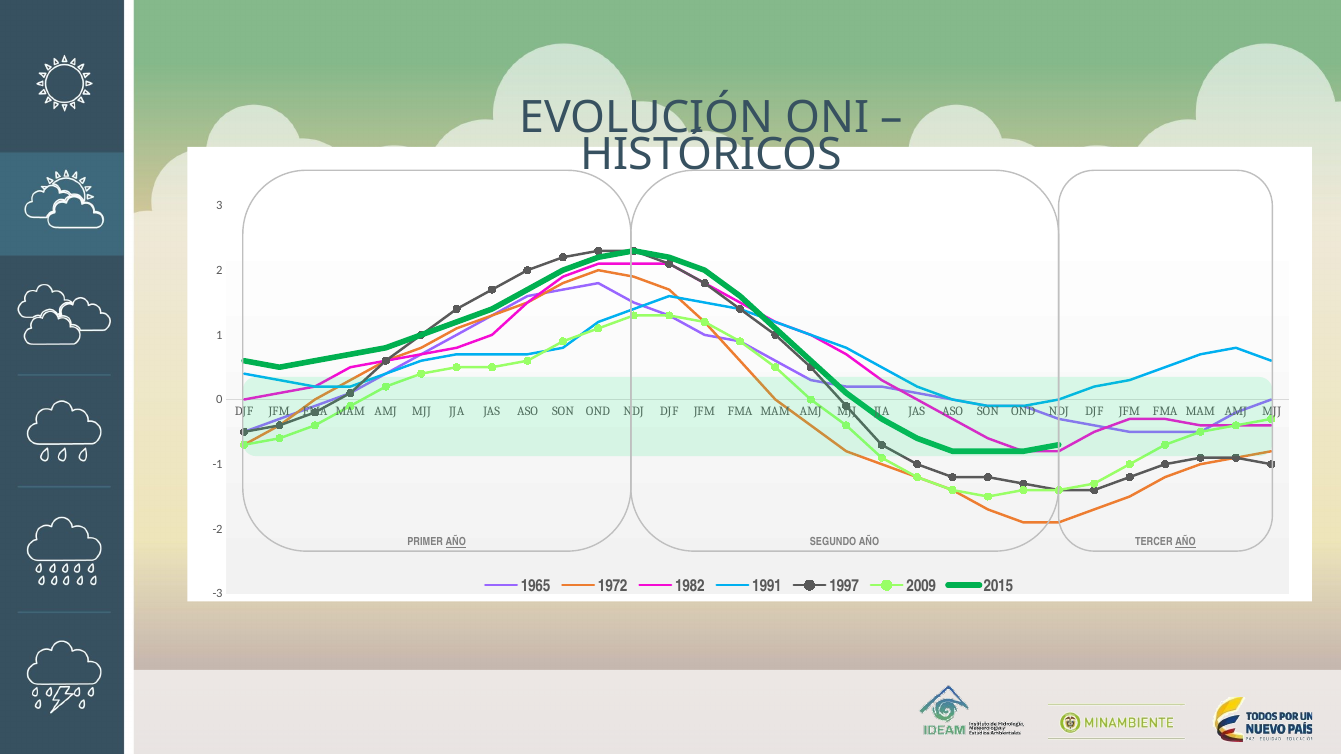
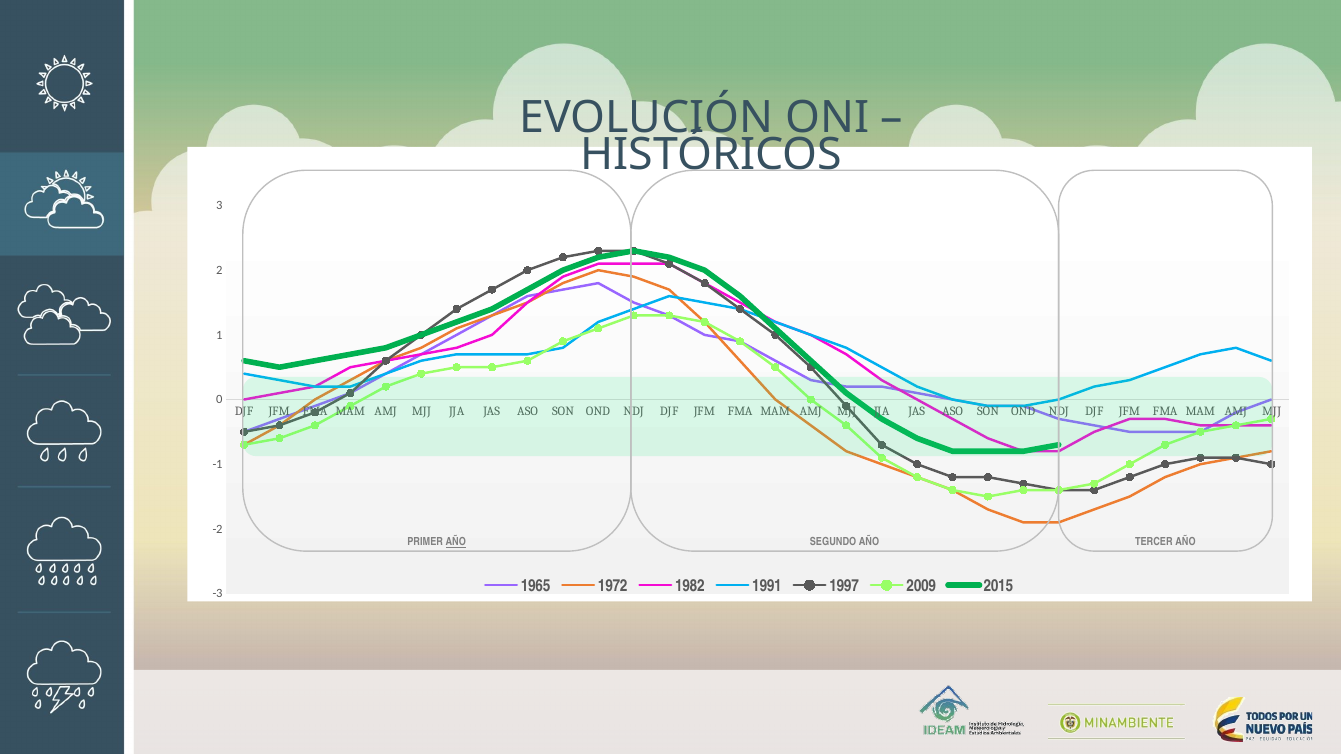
AÑO underline: present -> none (1186, 542)
